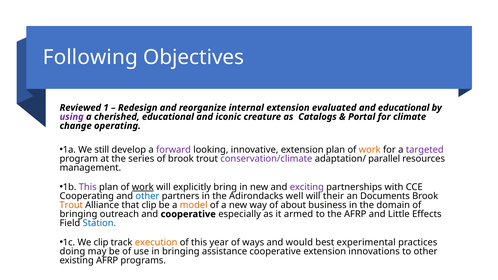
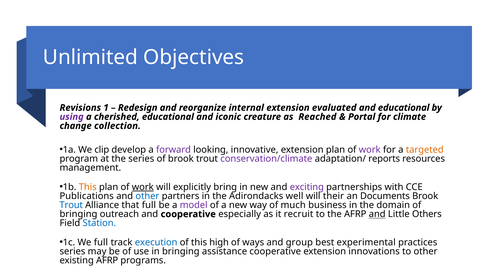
Following: Following -> Unlimited (90, 57)
Reviewed: Reviewed -> Revisions (80, 108)
Catalogs: Catalogs -> Reached (317, 117)
operating: operating -> collection (117, 126)
still: still -> clip (102, 150)
work colour: orange -> purple (370, 150)
targeted colour: purple -> orange (425, 150)
parallel: parallel -> reports (384, 159)
This colour: purple -> orange (88, 187)
Cooperating: Cooperating -> Publications (87, 196)
Trout colour: orange -> blue (71, 205)
that clip: clip -> full (149, 205)
model colour: orange -> purple (194, 205)
about: about -> much (293, 205)
armed: armed -> recruit (299, 214)
and underline: none -> present (377, 214)
Effects: Effects -> Others (427, 214)
We clip: clip -> full (101, 242)
execution colour: orange -> blue (156, 242)
year: year -> high (219, 242)
would: would -> group (299, 242)
doing: doing -> series (72, 252)
